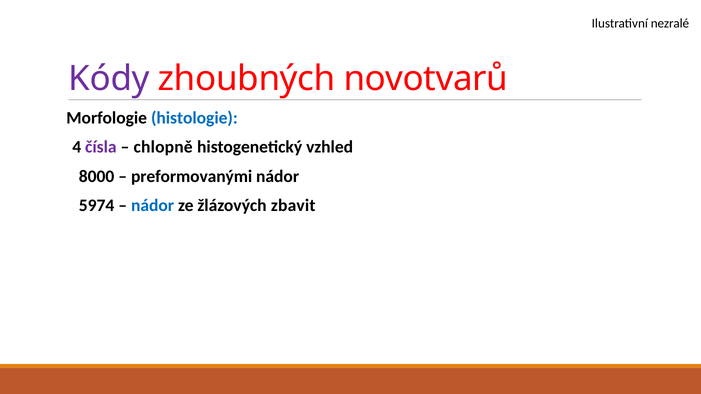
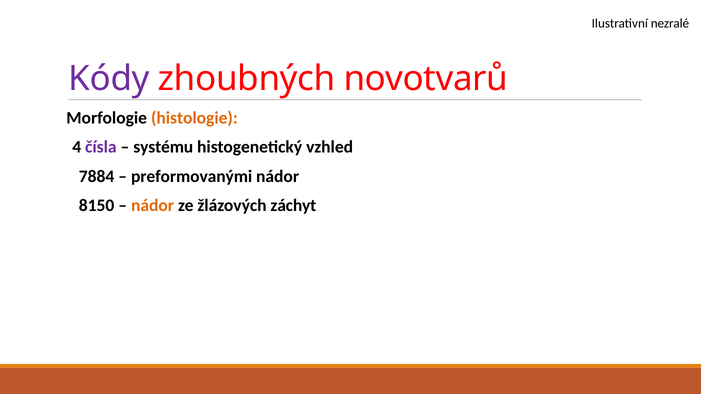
histologie colour: blue -> orange (194, 118)
chlopně: chlopně -> systému (163, 147)
8000: 8000 -> 7884 (97, 176)
5974: 5974 -> 8150 (97, 206)
nádor colour: blue -> orange (153, 206)
zbavit: zbavit -> záchyt (293, 206)
